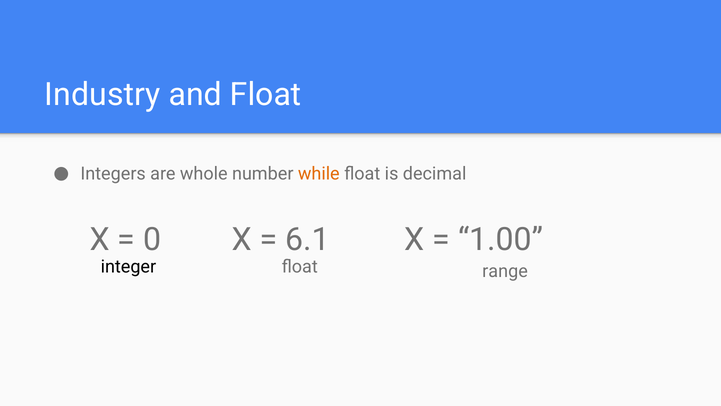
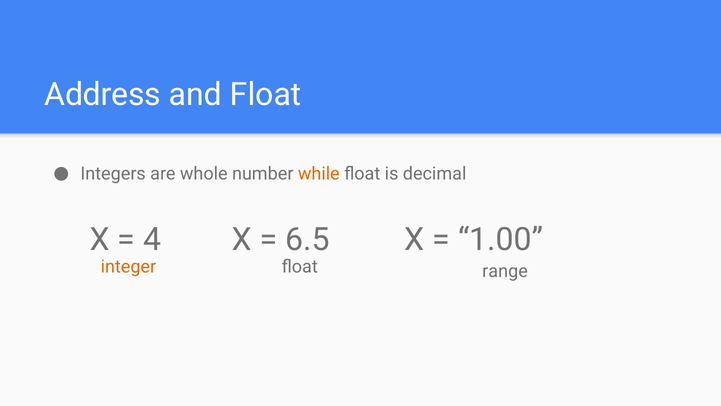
Industry: Industry -> Address (103, 95)
0: 0 -> 4 (152, 240)
6.1: 6.1 -> 6.5 (307, 240)
integer colour: black -> orange (128, 266)
